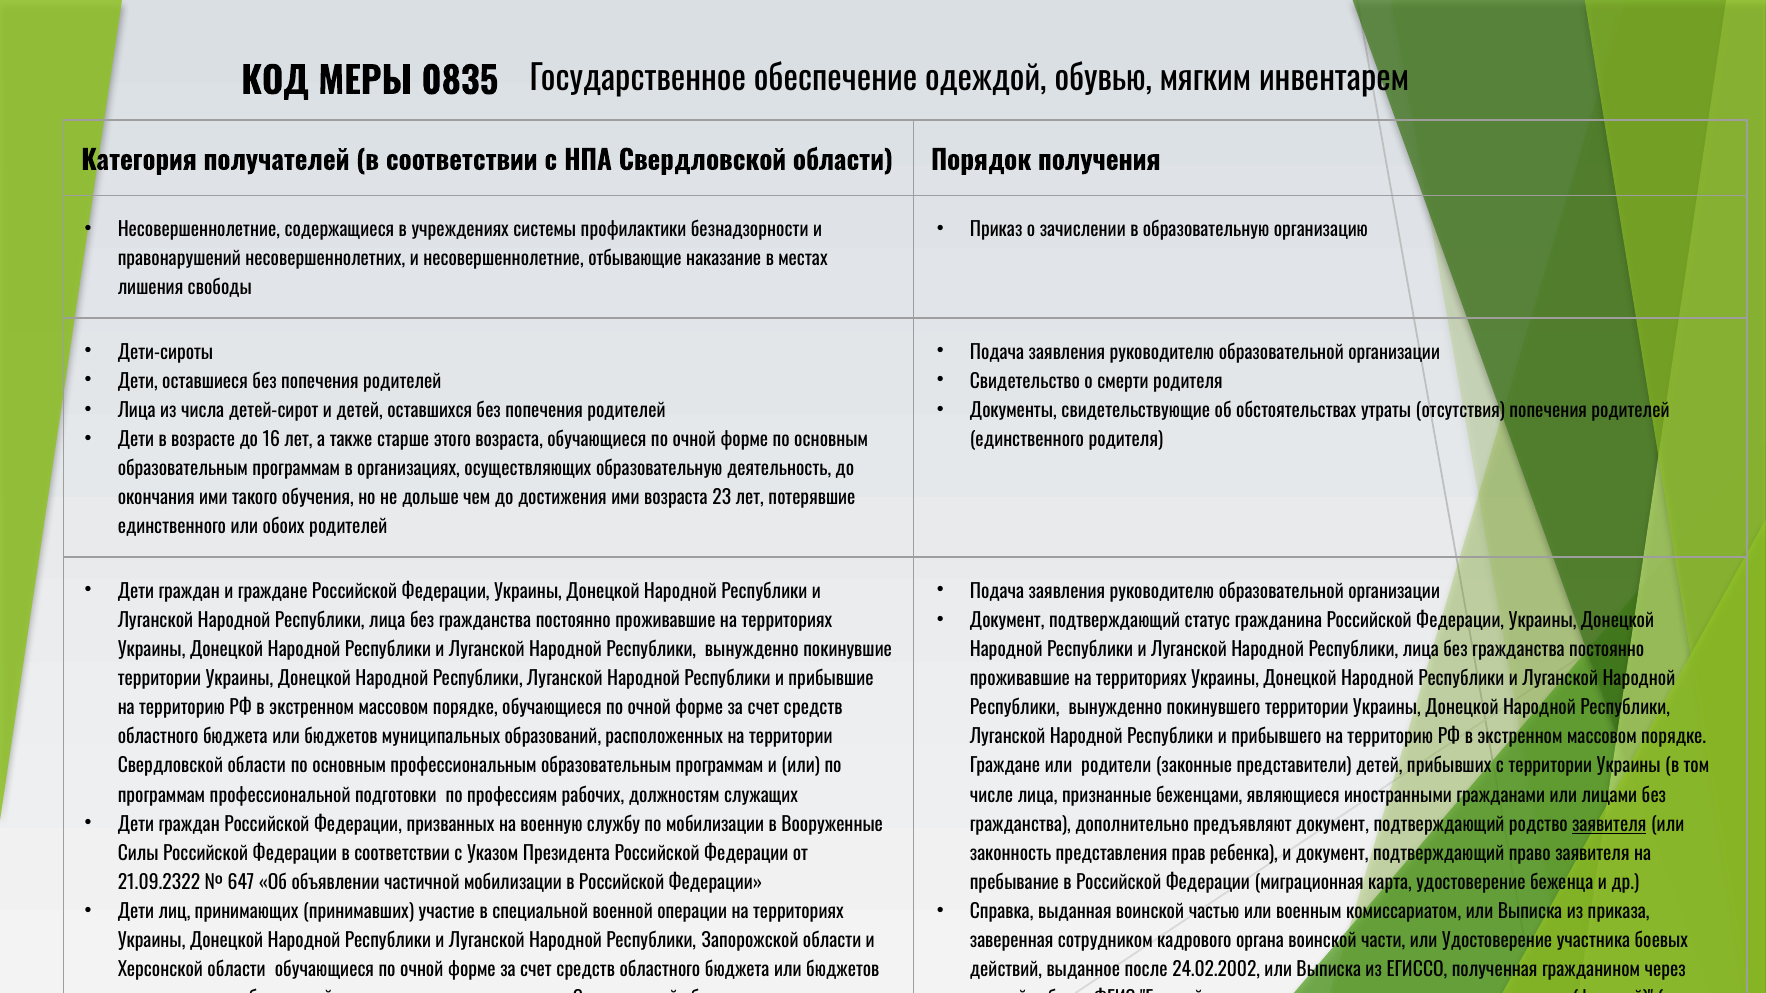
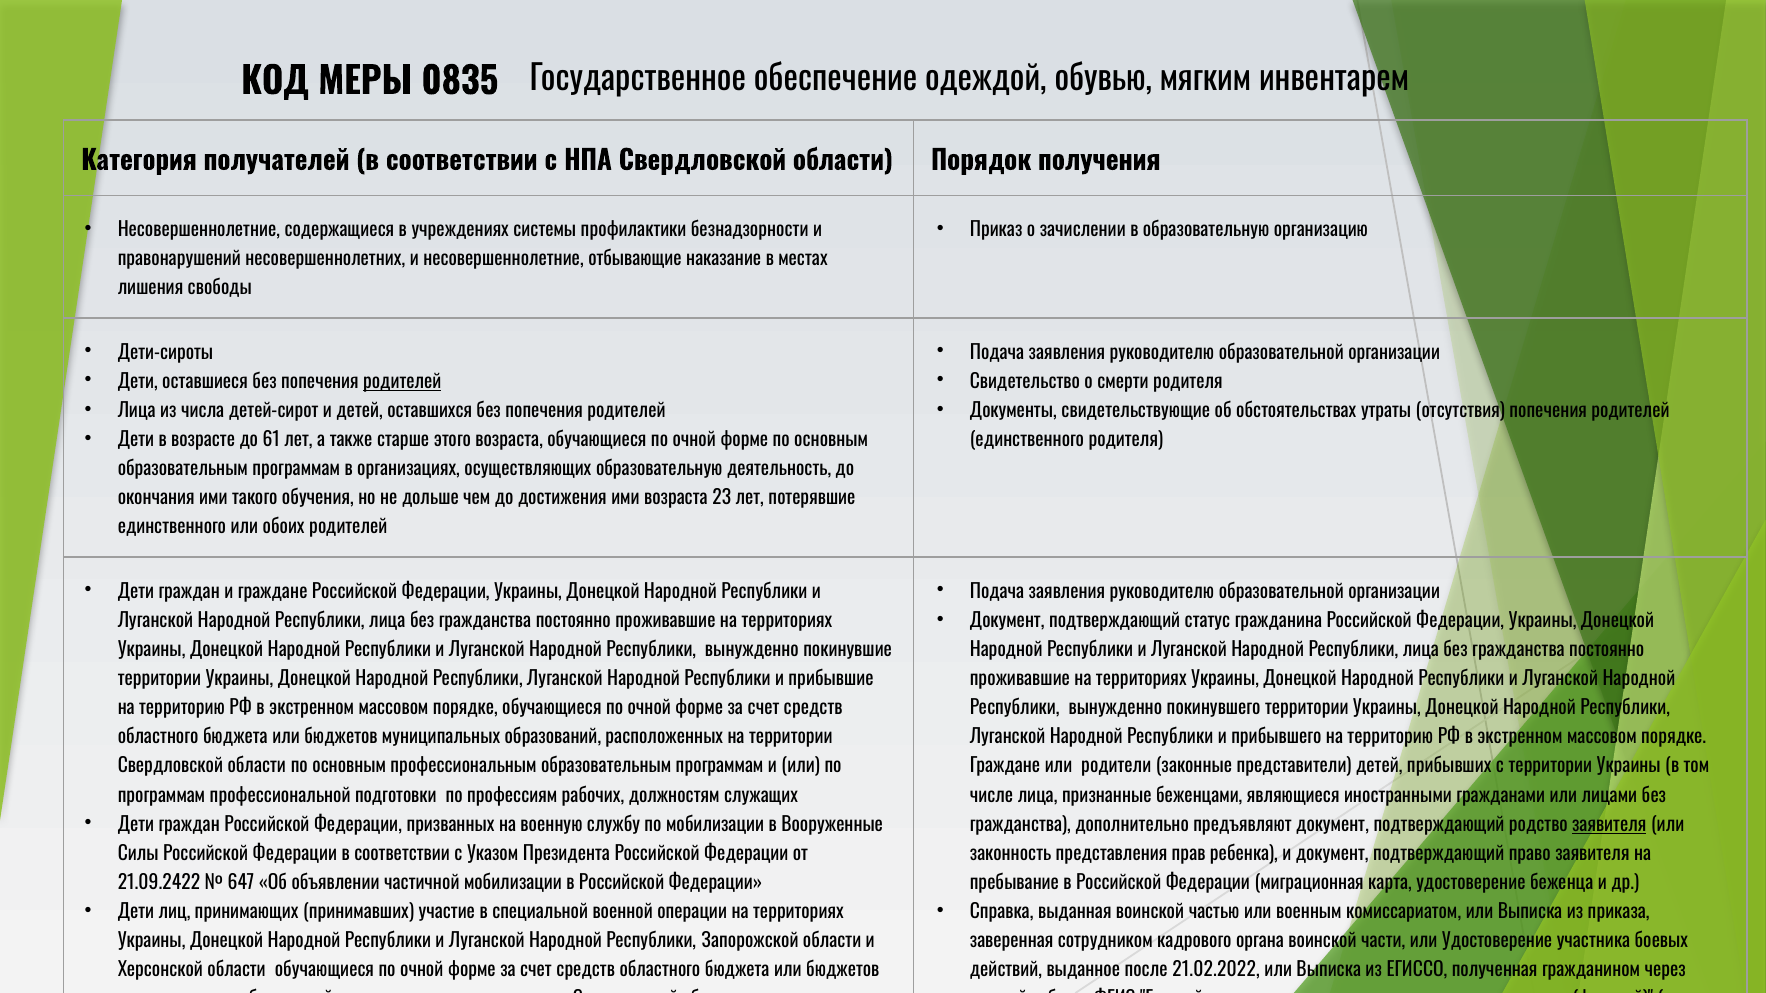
родителей underline: none -> present (402, 382)
16: 16 -> 61 (271, 440)
21.09.2322: 21.09.2322 -> 21.09.2422 (159, 883)
24.02.2002: 24.02.2002 -> 21.02.2022 (1216, 971)
